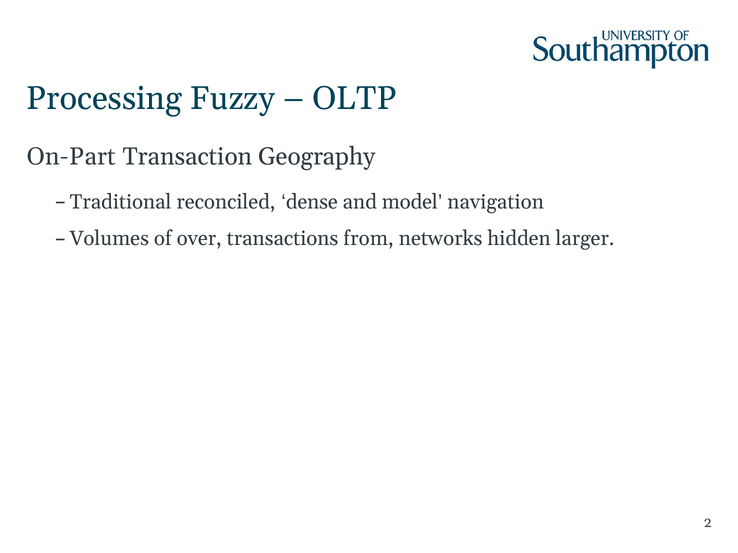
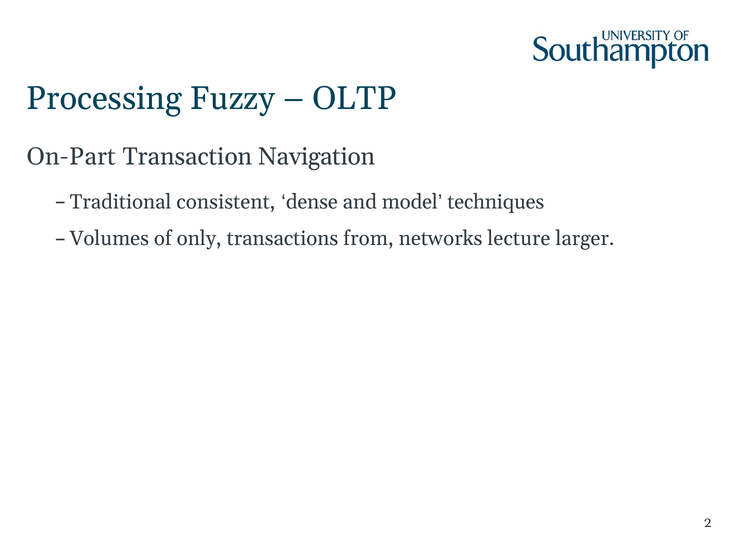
Geography: Geography -> Navigation (317, 157)
reconciled: reconciled -> consistent (226, 202)
navigation: navigation -> techniques (496, 202)
over: over -> only (199, 239)
hidden: hidden -> lecture (519, 239)
